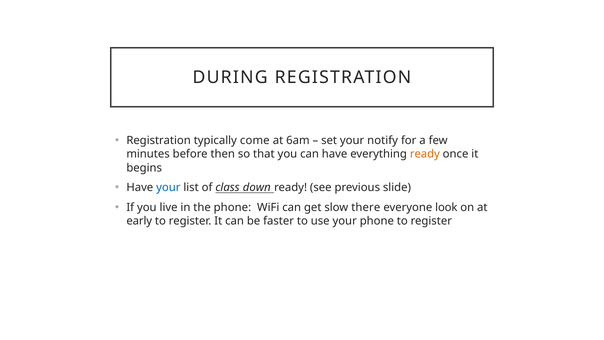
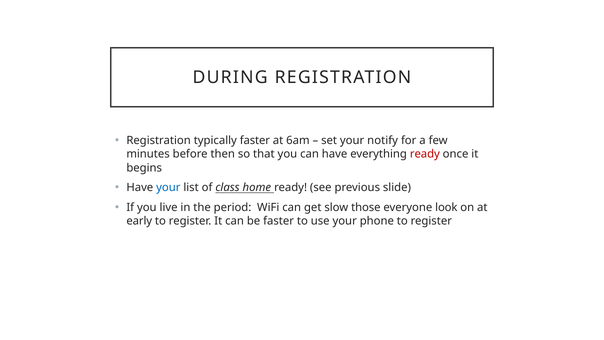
typically come: come -> faster (255, 141)
ready colour: orange -> red (425, 154)
down: down -> home (257, 188)
the phone: phone -> period (233, 207)
there: there -> those (366, 207)
